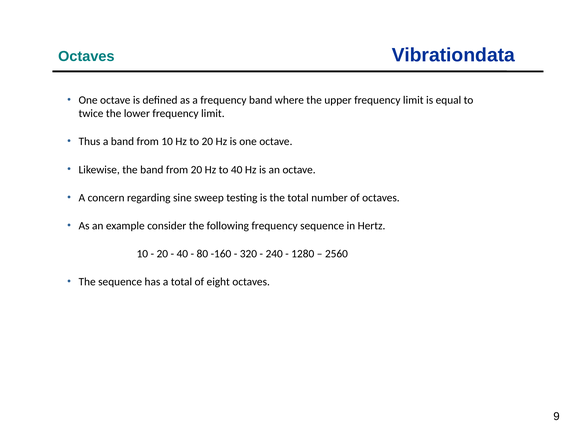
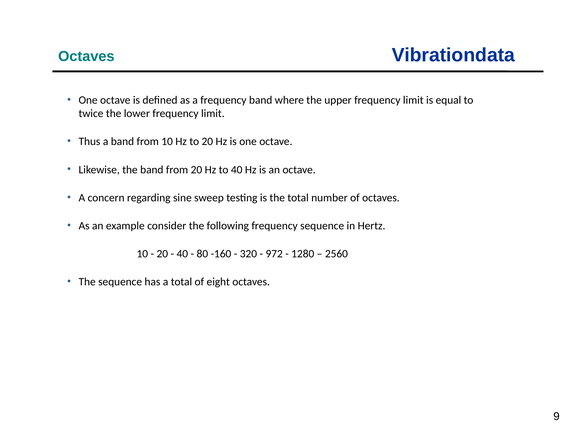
240: 240 -> 972 (274, 254)
